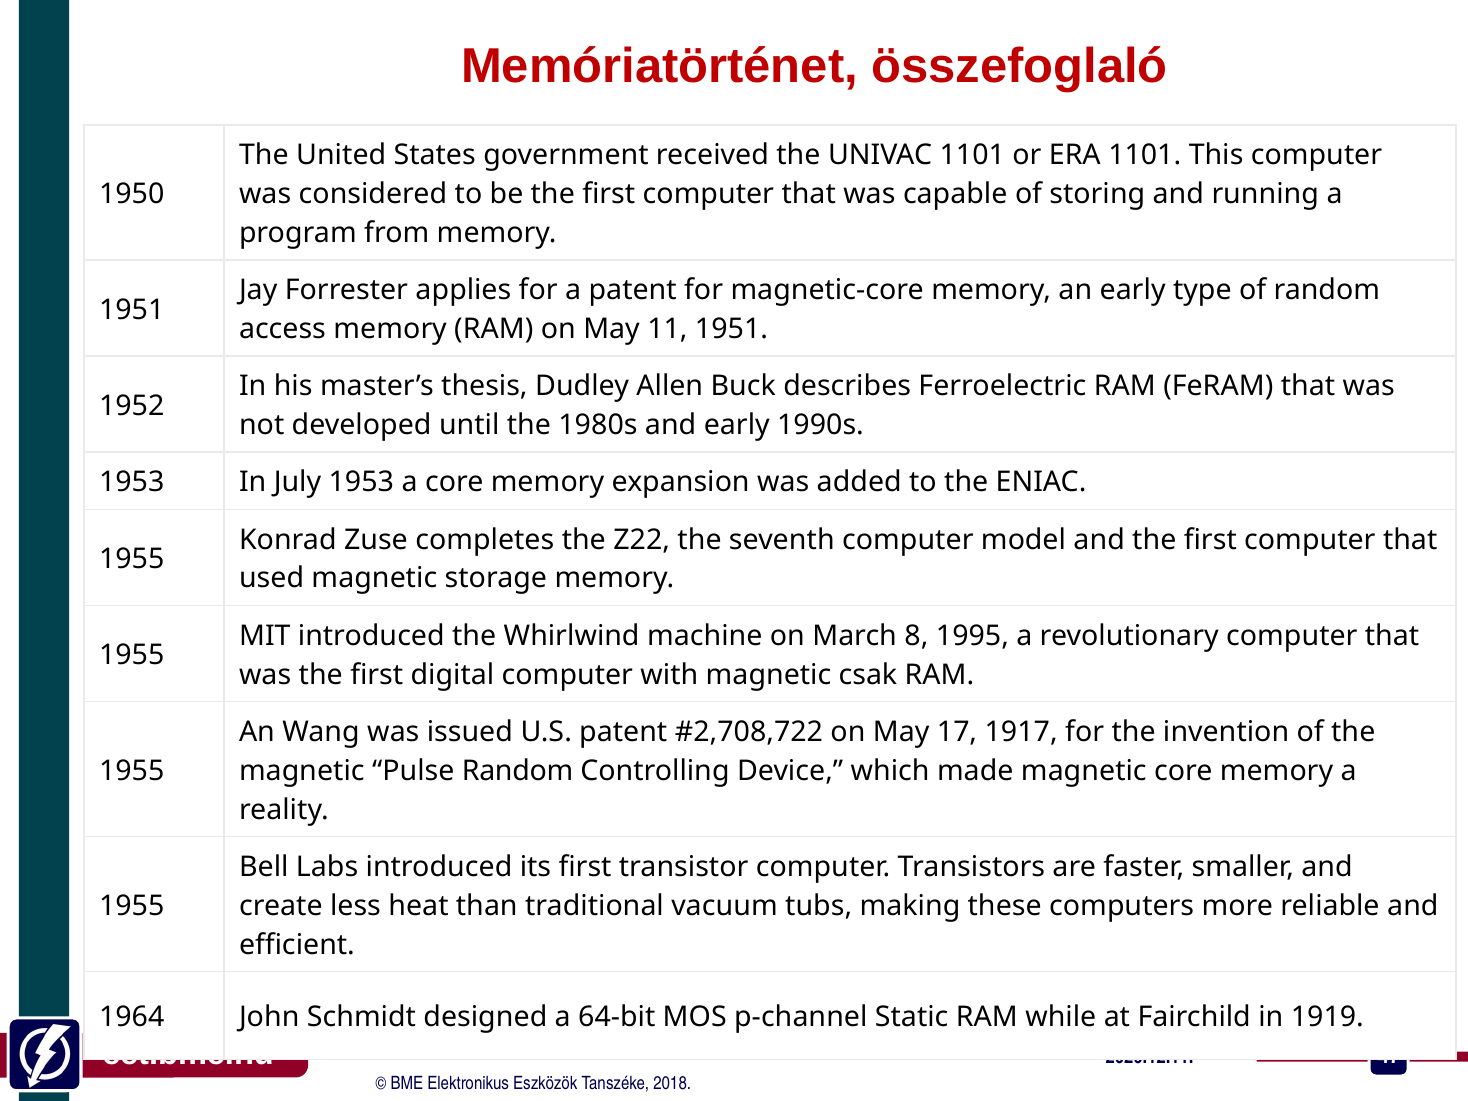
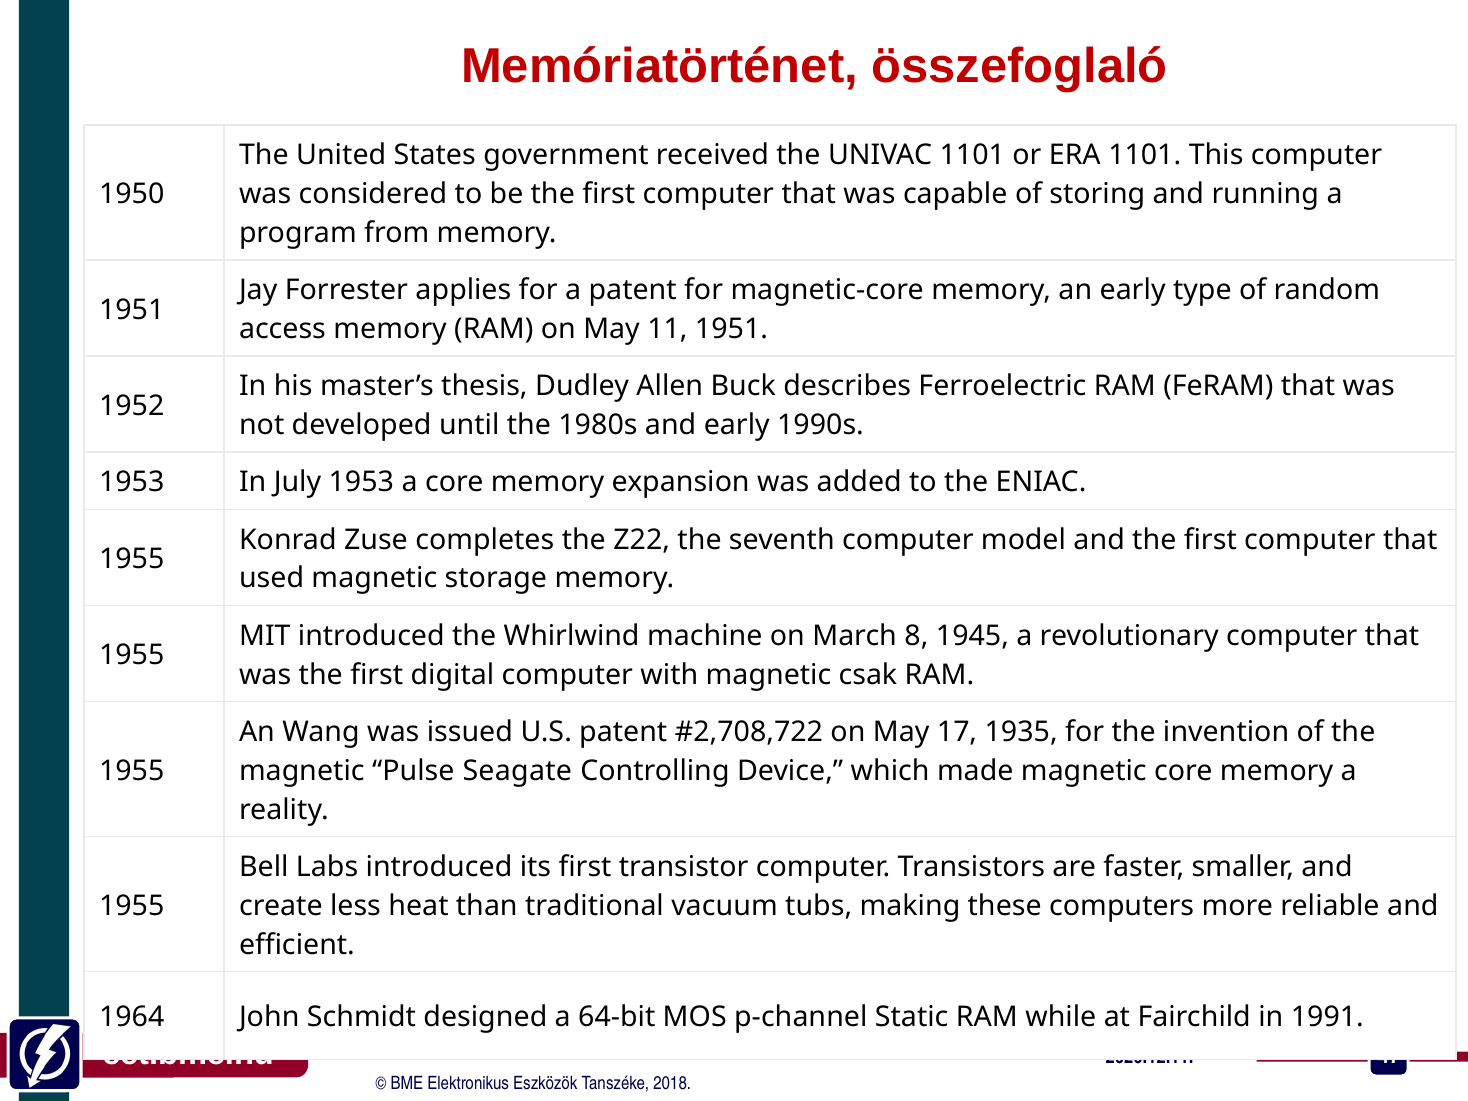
1995: 1995 -> 1945 (972, 636)
1917: 1917 -> 1935 (1021, 732)
Pulse Random: Random -> Seagate (517, 771)
1919: 1919 -> 1991 (1327, 1017)
